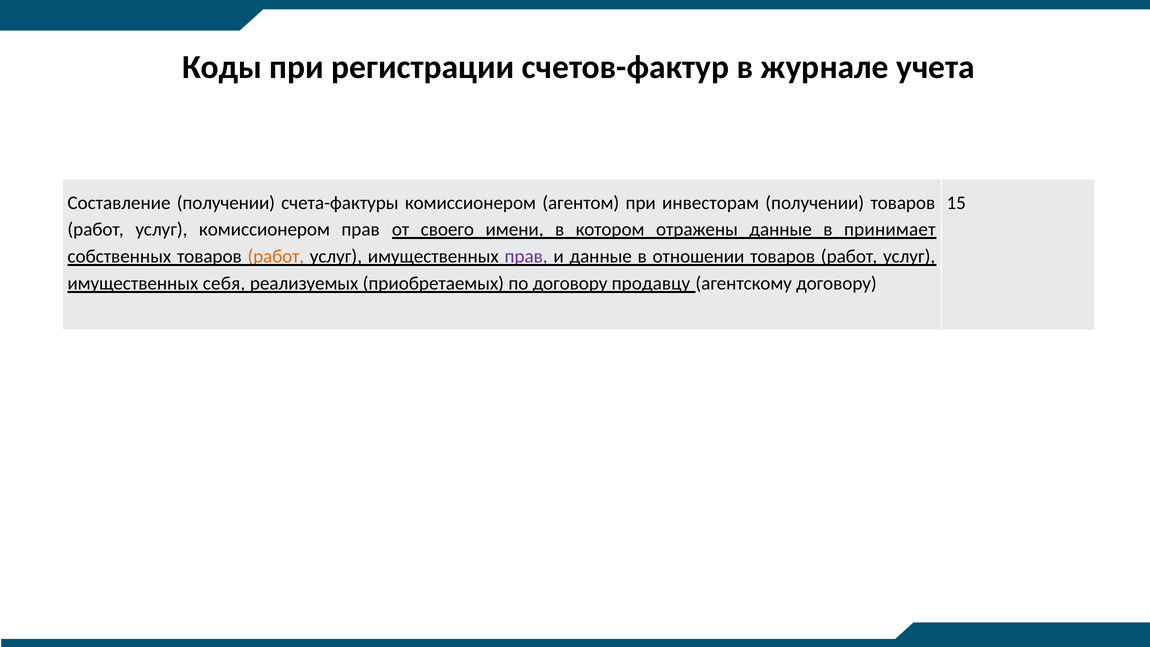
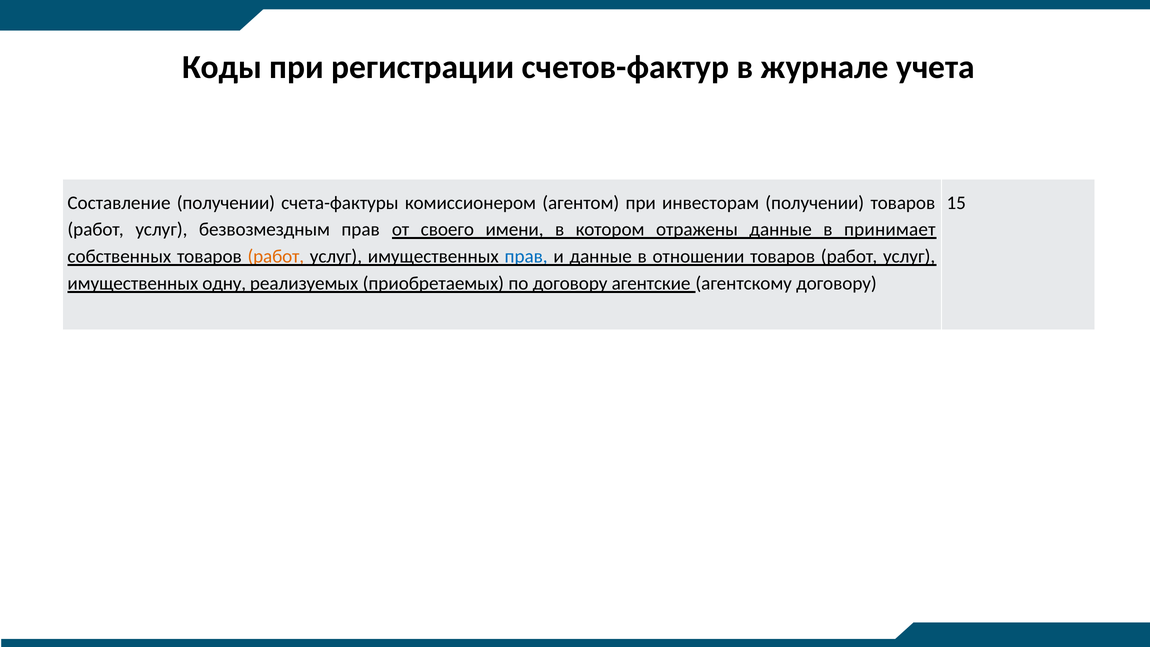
услуг комиссионером: комиссионером -> безвозмездным (265, 230)
прав colour: purple -> blue (526, 257)
себя: себя -> одну (224, 283)
продавцу: продавцу -> агентские (651, 283)
